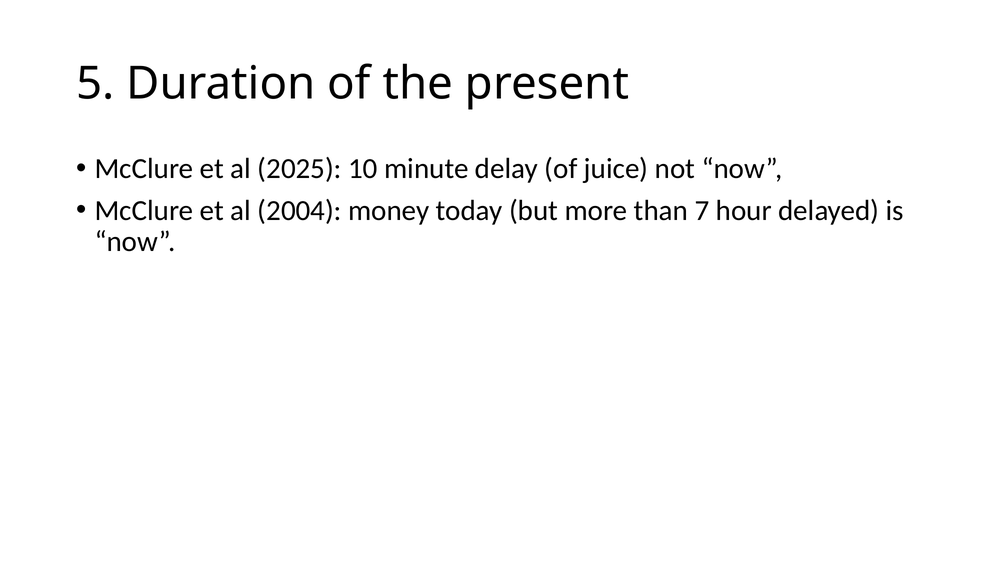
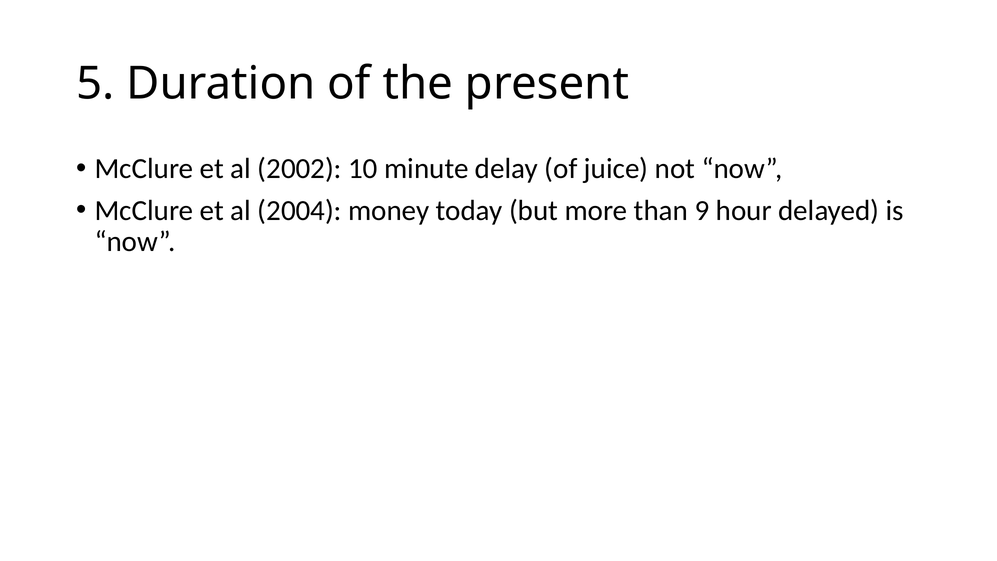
2025: 2025 -> 2002 (300, 169)
7: 7 -> 9 (702, 210)
